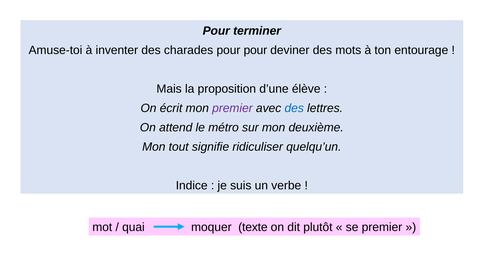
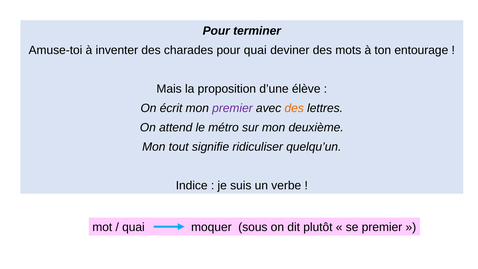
pour pour: pour -> quai (255, 50)
des colour: blue -> orange (294, 108)
texte: texte -> sous (253, 227)
